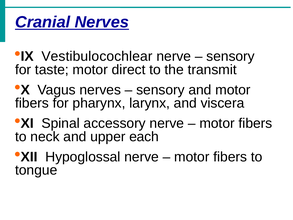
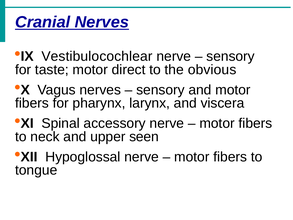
transmit: transmit -> obvious (212, 70)
each: each -> seen (144, 137)
